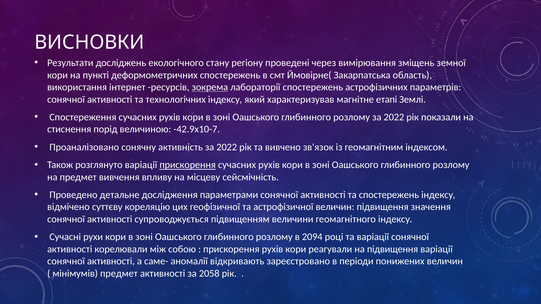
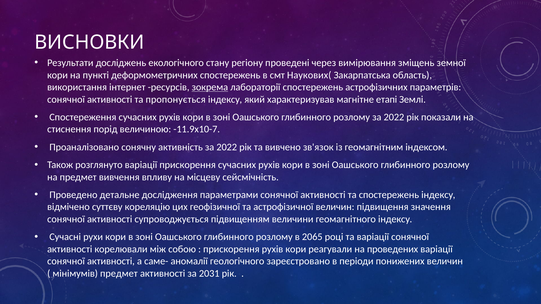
Ймовірне(: Ймовірне( -> Наукових( (309, 75)
технологічних: технологічних -> пропонується (176, 99)
-42.9х10-7: -42.9х10-7 -> -11.9х10-7 (197, 129)
прискорення underline: present -> none (188, 165)
2094: 2094 -> 2065 (312, 237)
на підвищення: підвищення -> проведених (393, 249)
відкривають: відкривають -> геологічного (237, 262)
2058: 2058 -> 2031 (209, 274)
